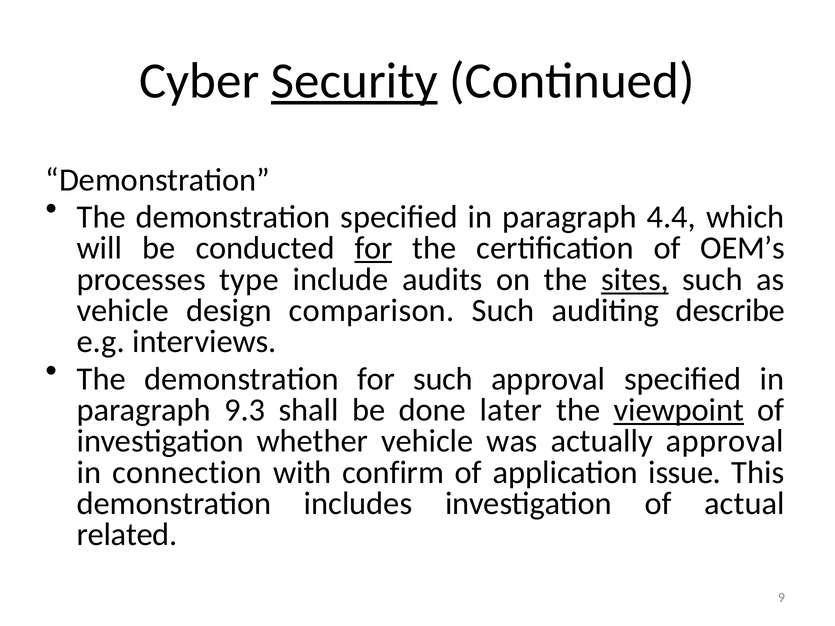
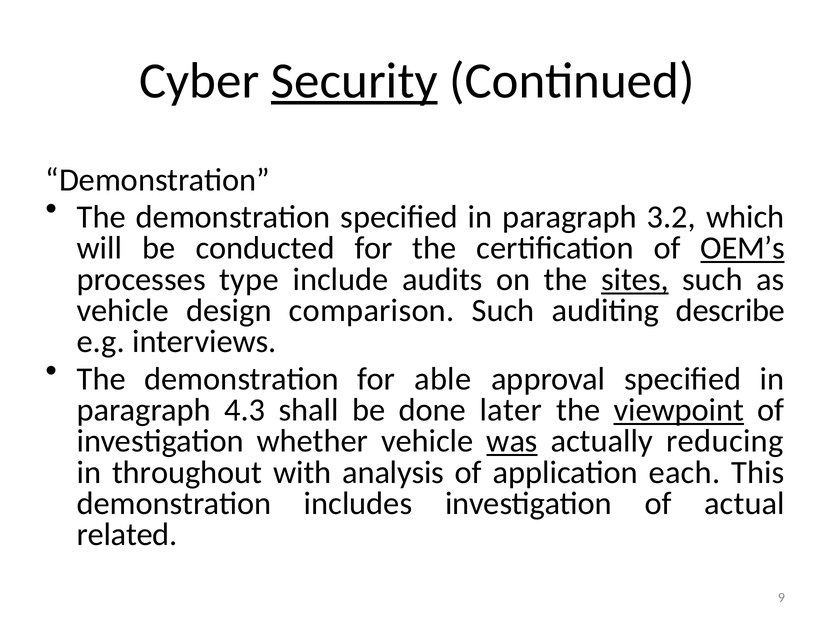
4.4: 4.4 -> 3.2 (671, 217)
for underline: present -> none (374, 248)
OEM’s underline: none -> present (743, 248)
for such: such -> able (443, 379)
9.3: 9.3 -> 4.3 (245, 410)
was underline: none -> present (512, 441)
actually approval: approval -> reducing (725, 441)
connection: connection -> throughout (187, 473)
confirm: confirm -> analysis (393, 473)
issue: issue -> each (684, 473)
